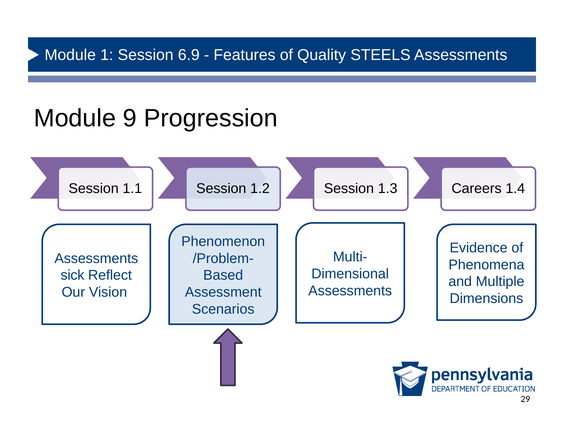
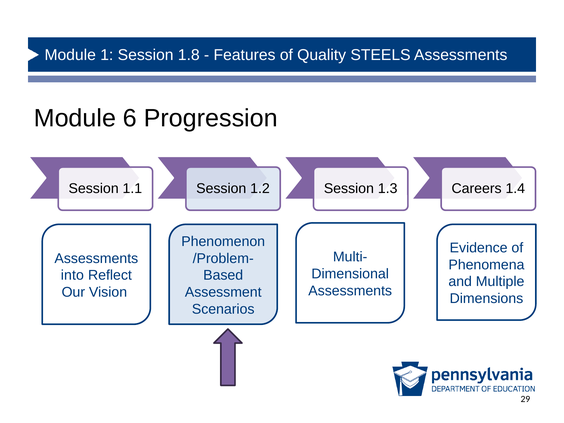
6.9: 6.9 -> 1.8 (189, 55)
9: 9 -> 6 (130, 118)
sick: sick -> into (72, 275)
